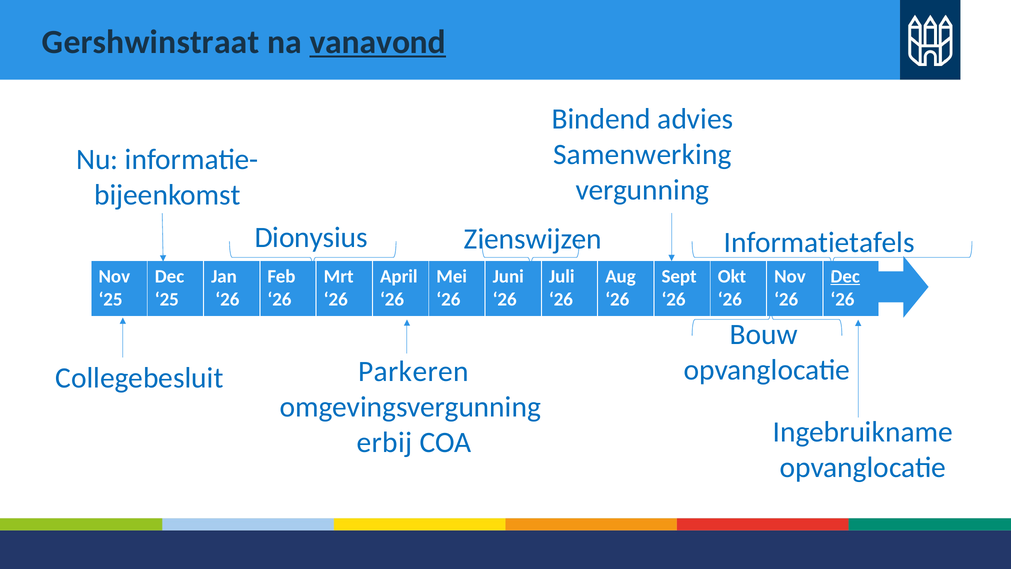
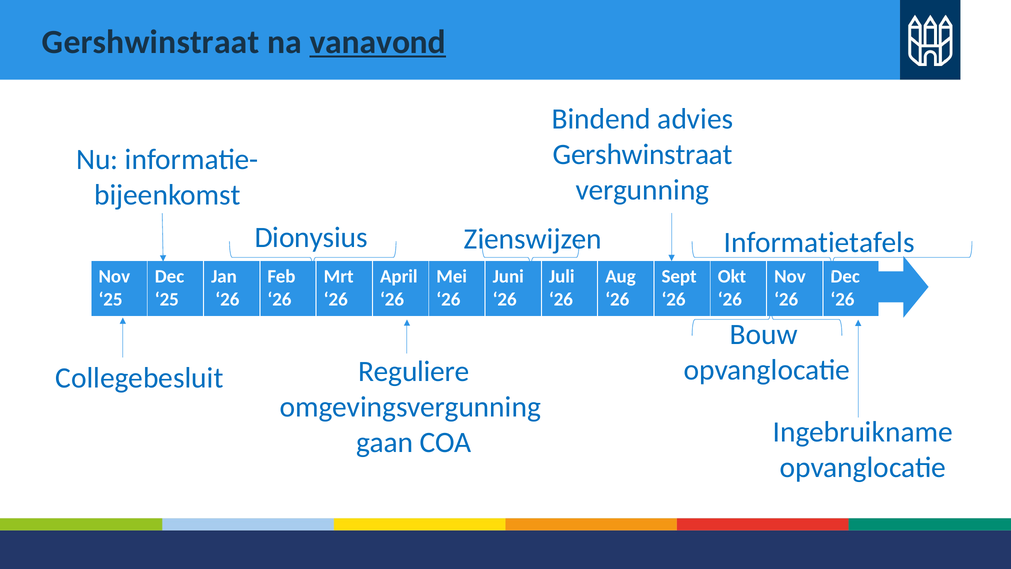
Samenwerking: Samenwerking -> Gershwinstraat (643, 154)
Dec underline: present -> none (845, 276)
Parkeren: Parkeren -> Reguliere (414, 372)
erbij: erbij -> gaan (385, 442)
